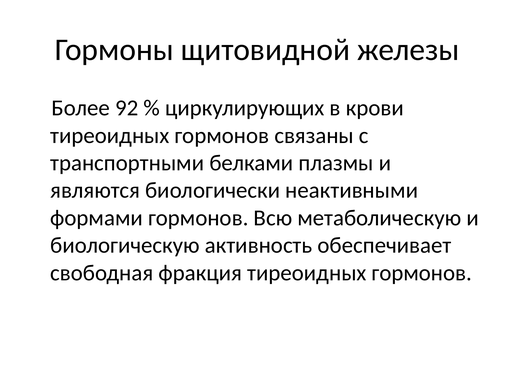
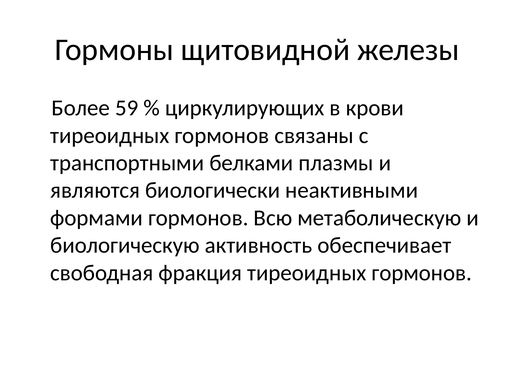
92: 92 -> 59 (127, 108)
